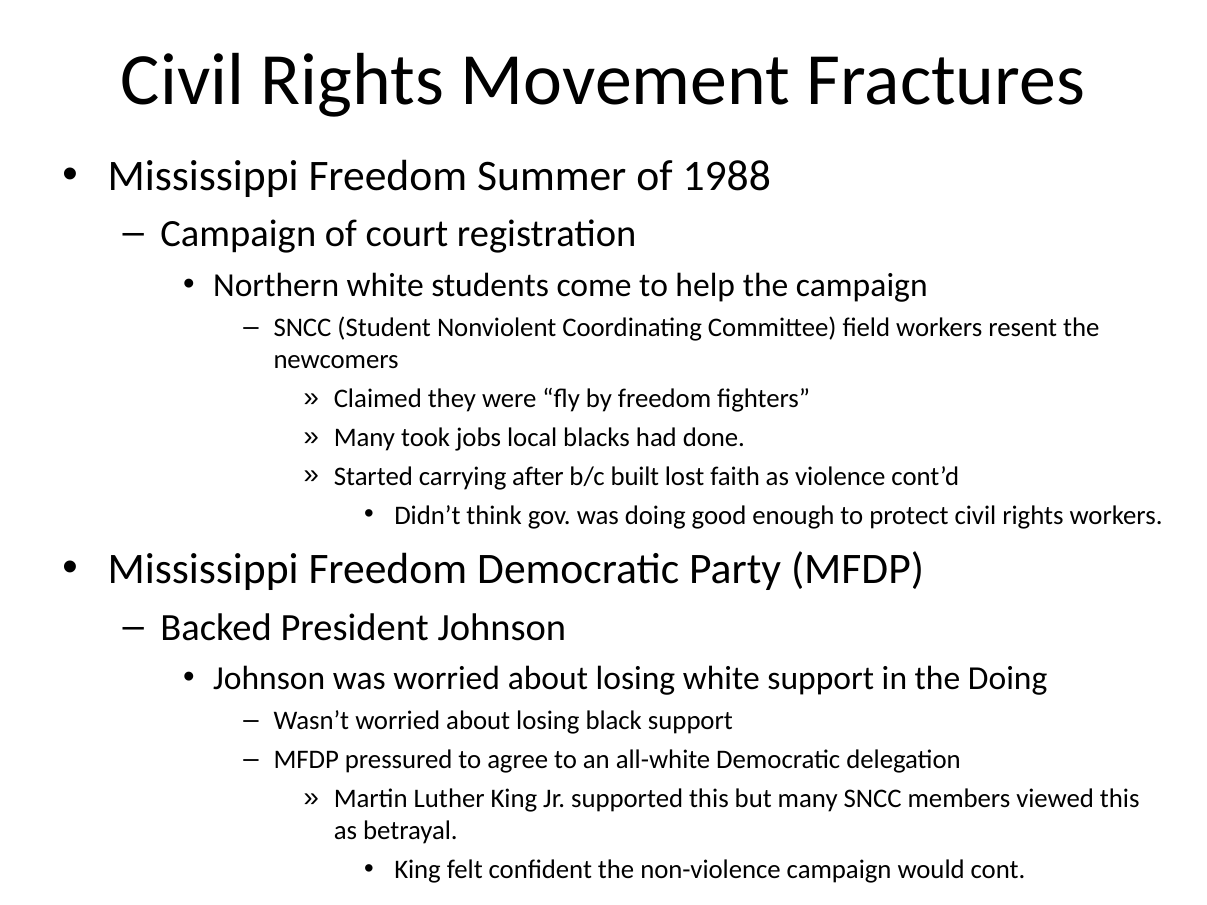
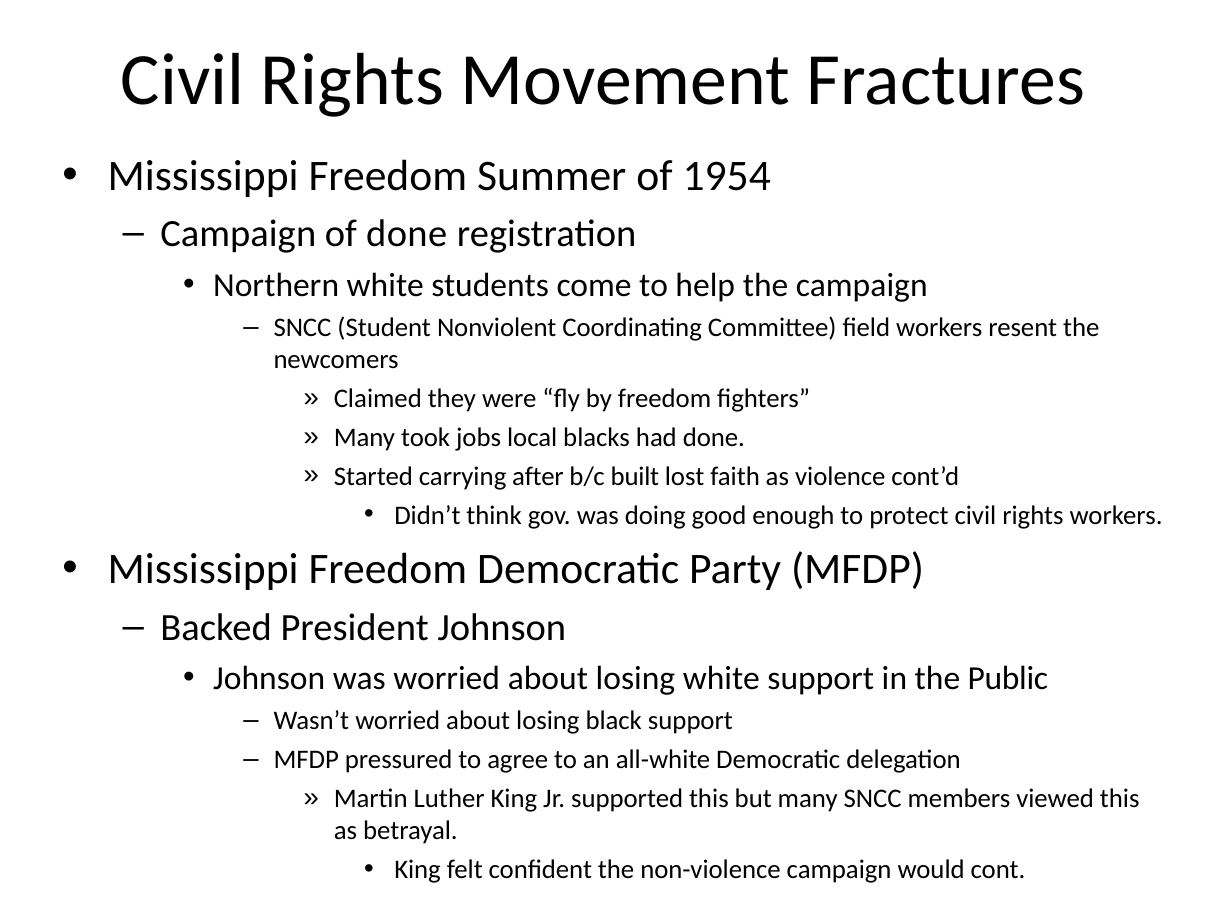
1988: 1988 -> 1954 (727, 176)
of court: court -> done (407, 234)
the Doing: Doing -> Public (1008, 679)
